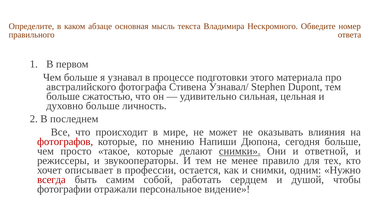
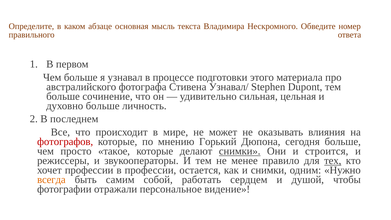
сжатостью: сжатостью -> сочинение (108, 96)
Напиши: Напиши -> Горький (218, 142)
ответной: ответной -> строится (327, 151)
тех underline: none -> present (333, 161)
хочет описывает: описывает -> профессии (89, 170)
всегда colour: red -> orange (51, 180)
